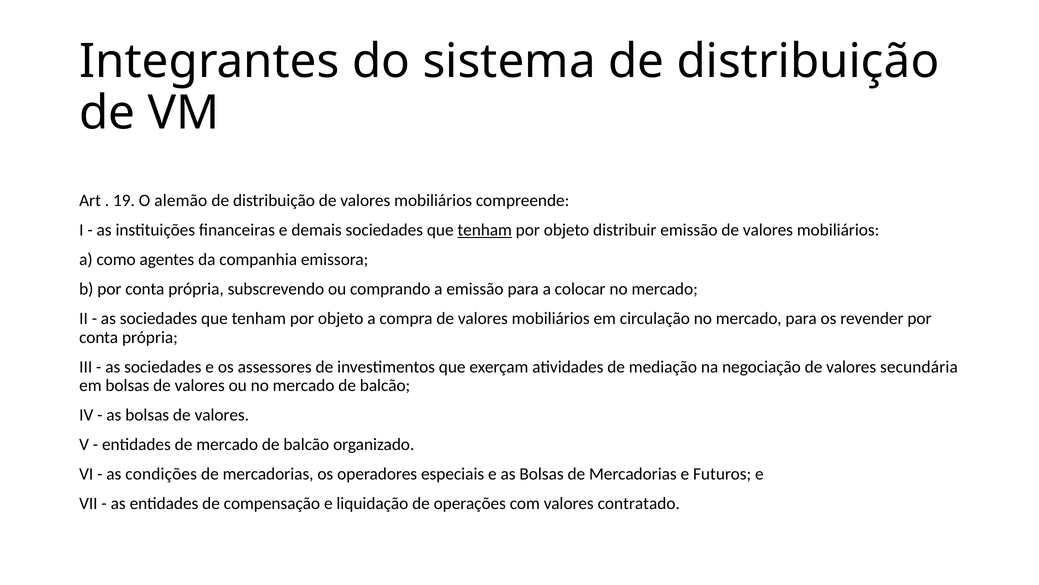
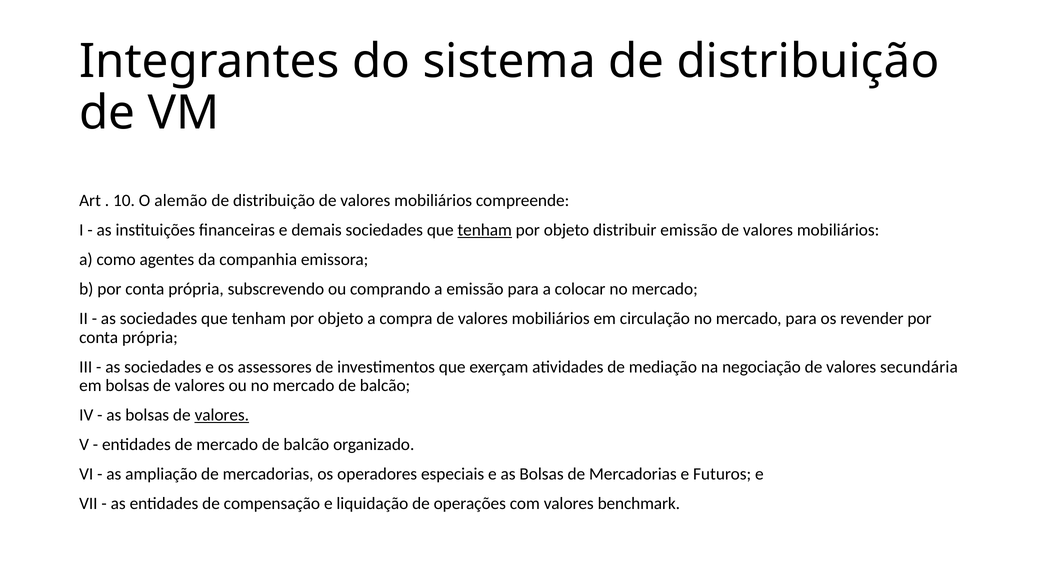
19: 19 -> 10 (124, 200)
valores underline: none -> present (222, 415)
condições: condições -> ampliação (161, 474)
contratado: contratado -> benchmark (639, 503)
